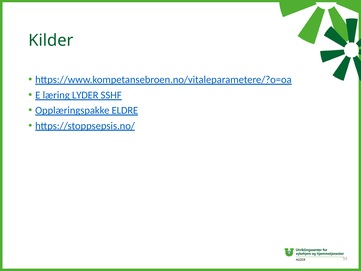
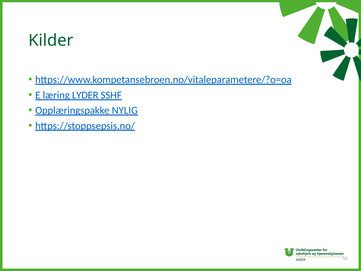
ELDRE: ELDRE -> NYLIG (125, 110)
